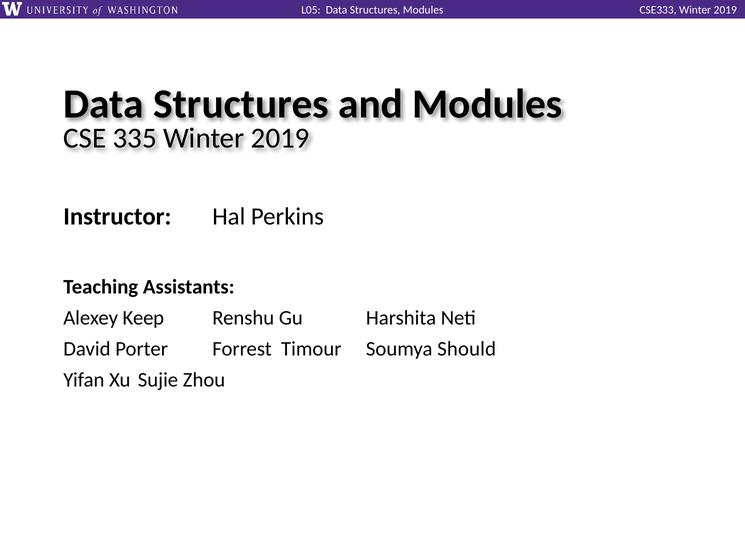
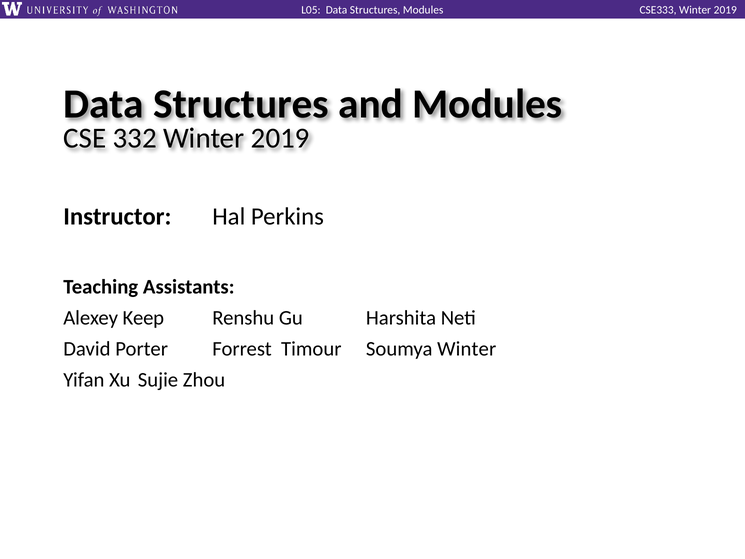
335: 335 -> 332 (135, 138)
Soumya Should: Should -> Winter (467, 349)
